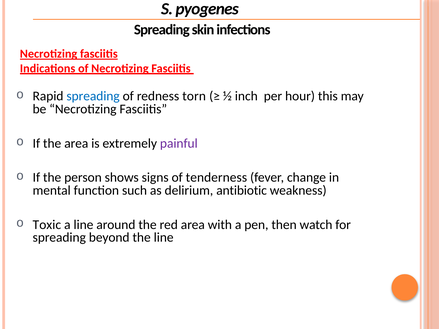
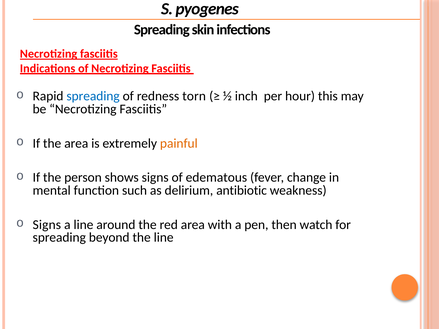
painful colour: purple -> orange (179, 143)
tenderness: tenderness -> edematous (216, 178)
Toxic: Toxic -> Signs (47, 225)
